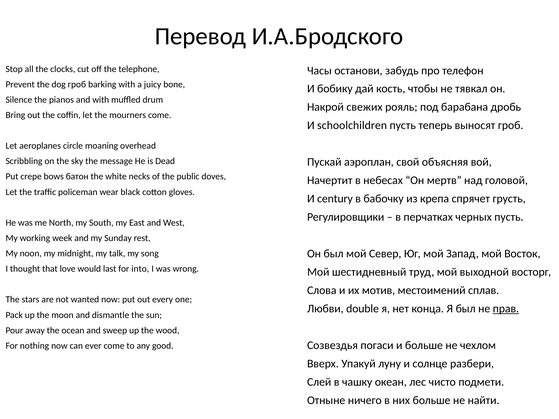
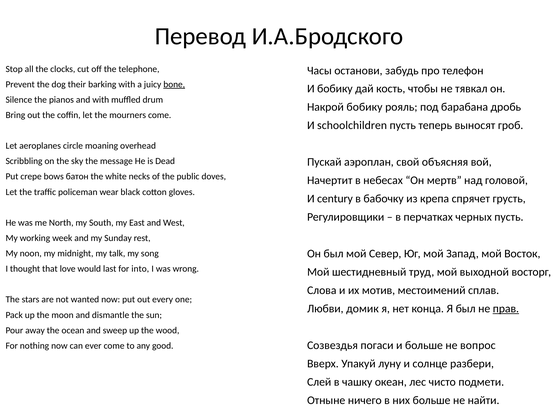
dog гроб: гроб -> their (77, 84)
bone underline: none -> present (174, 84)
Накрой свежих: свежих -> бобику (364, 107)
double: double -> домик (362, 309)
чехлом: чехлом -> вопрос (478, 346)
